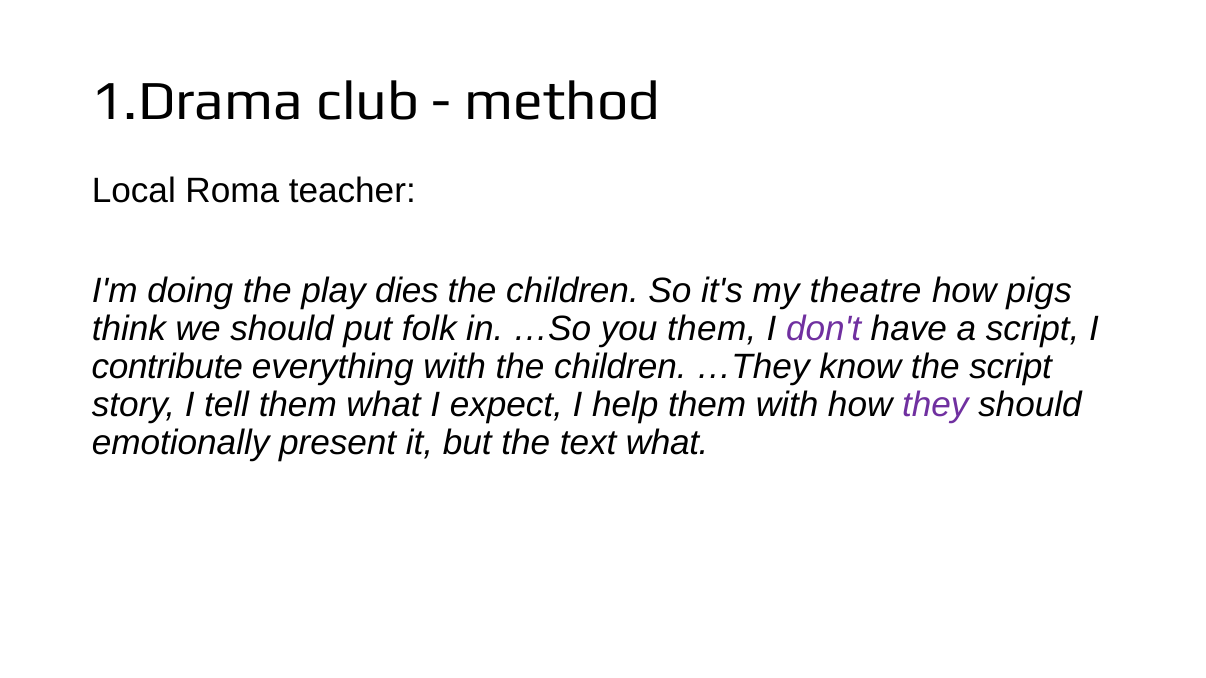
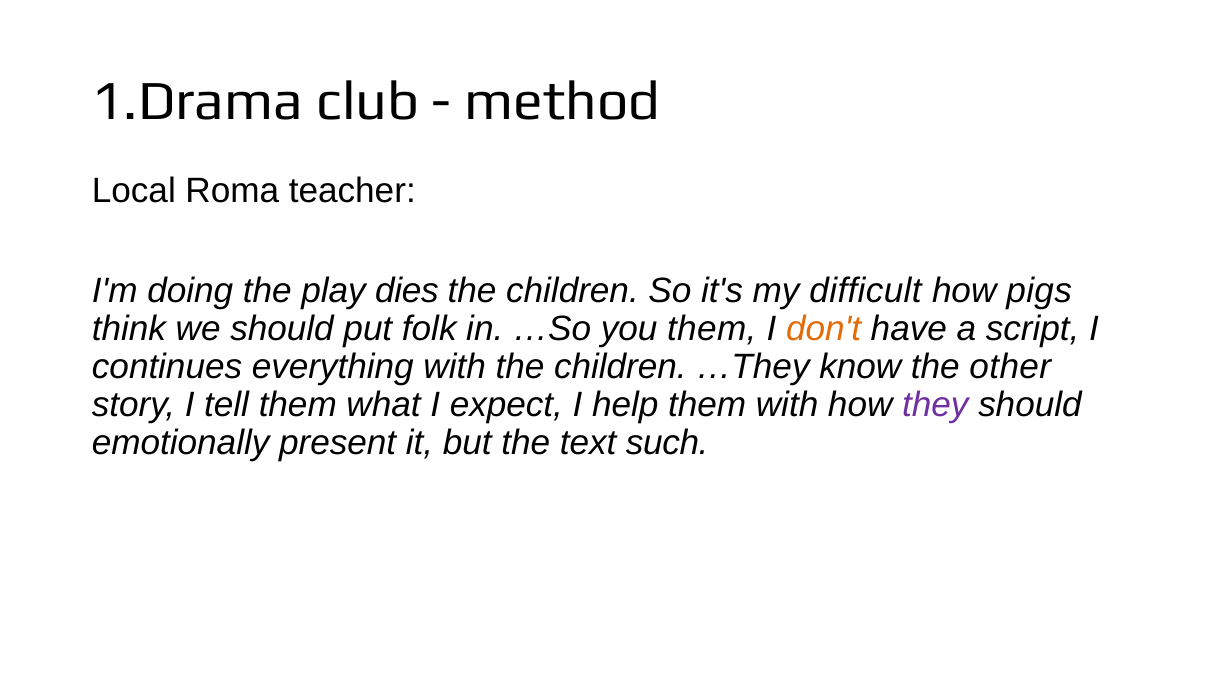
theatre: theatre -> difficult (866, 291)
don't colour: purple -> orange (824, 329)
contribute: contribute -> continues (167, 367)
the script: script -> other (1010, 367)
text what: what -> such (667, 443)
